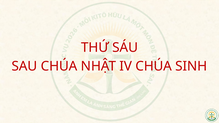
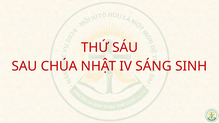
IV CHÚA: CHÚA -> SÁNG (154, 66)
